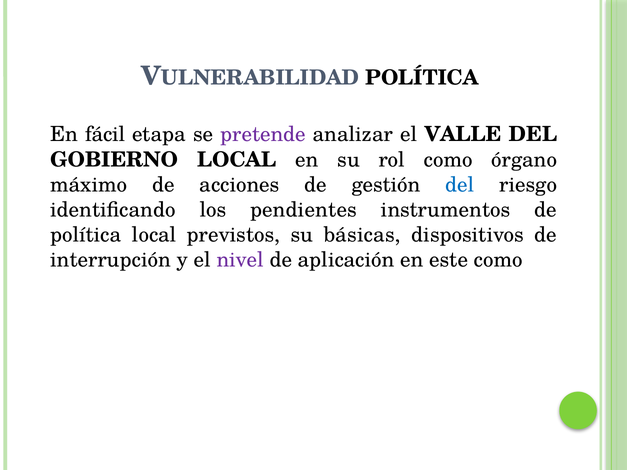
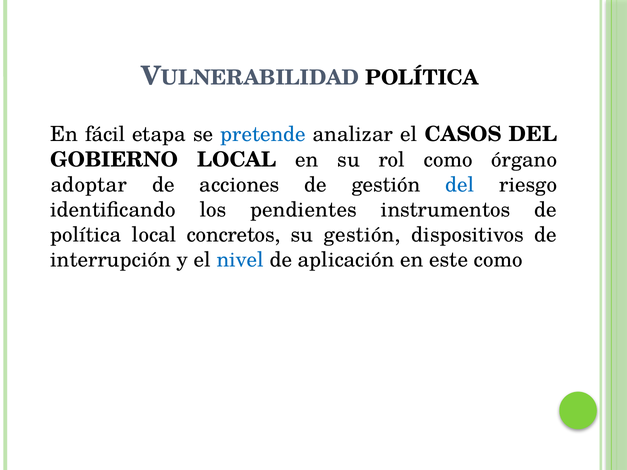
pretende colour: purple -> blue (263, 135)
VALLE: VALLE -> CASOS (463, 135)
máximo: máximo -> adoptar (89, 185)
previstos: previstos -> concretos (234, 235)
su básicas: básicas -> gestión (362, 235)
nivel colour: purple -> blue (240, 260)
